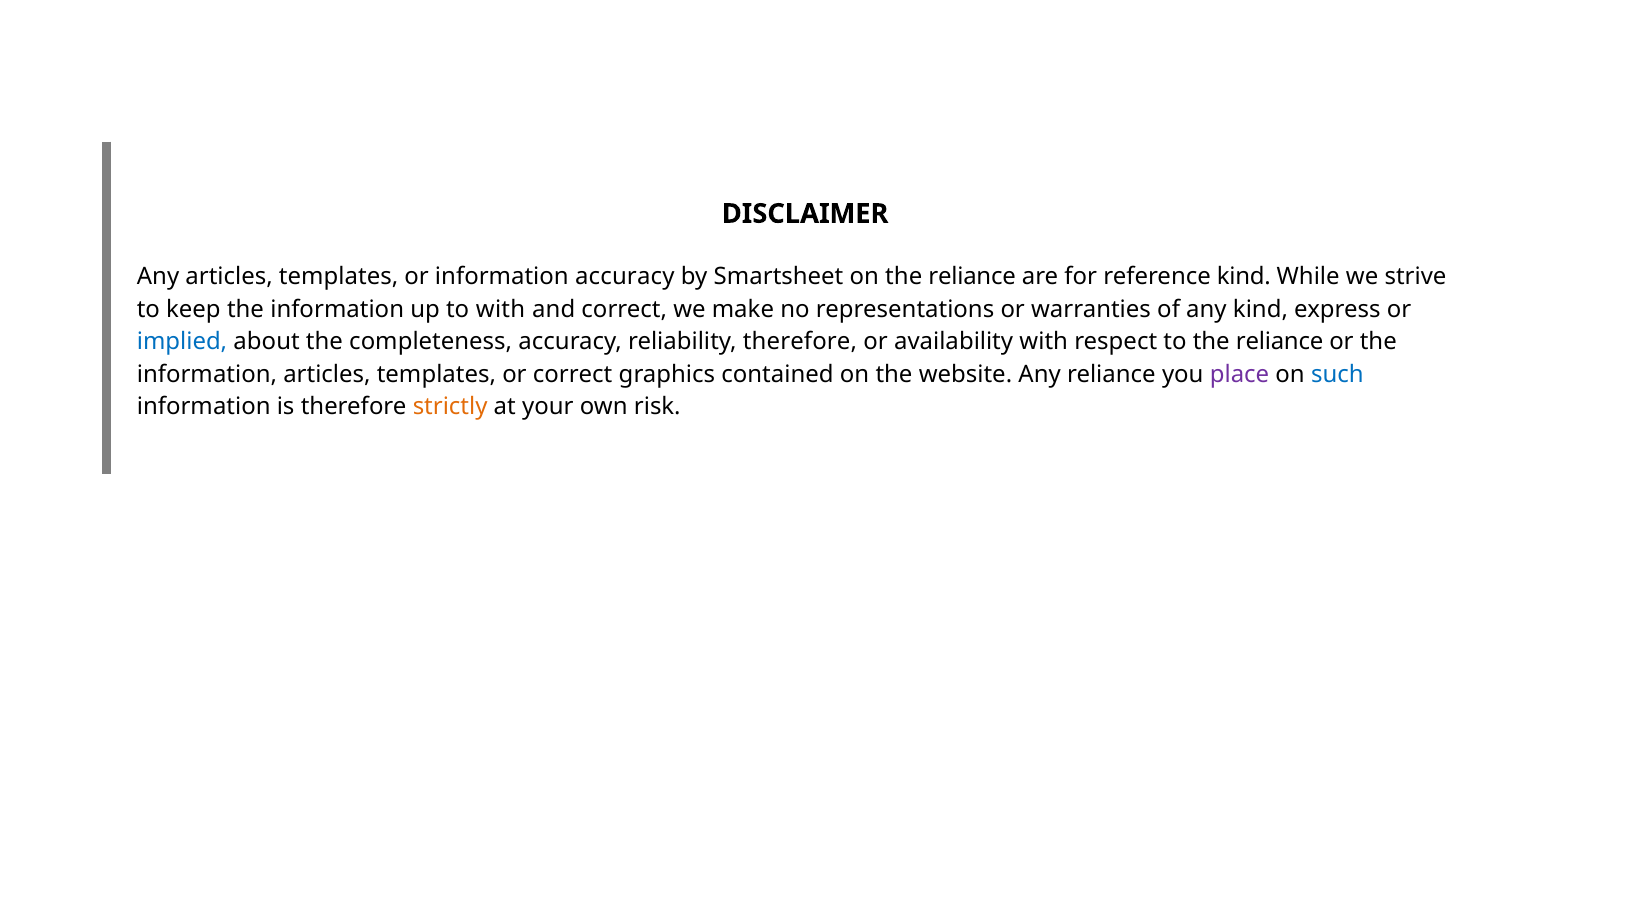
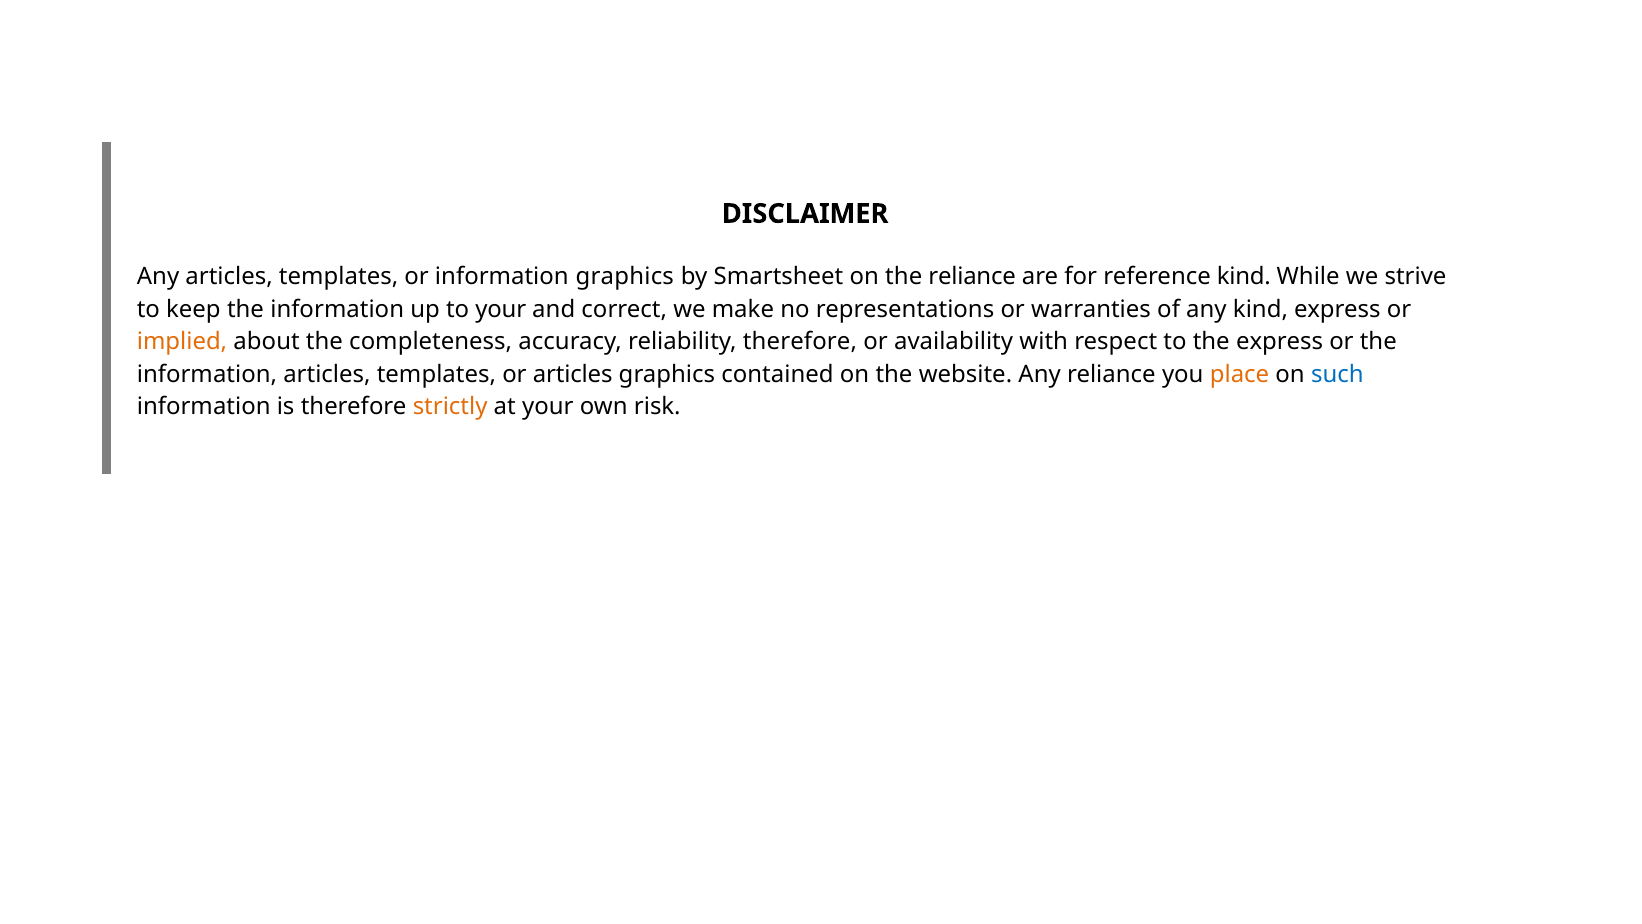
information accuracy: accuracy -> graphics (625, 276)
to with: with -> your (501, 309)
implied colour: blue -> orange (182, 342)
to the reliance: reliance -> express (1280, 342)
or correct: correct -> articles (573, 374)
place colour: purple -> orange (1240, 374)
